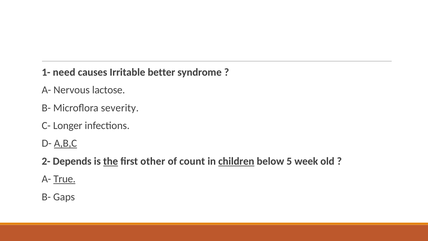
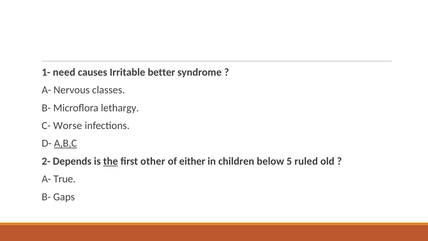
lactose: lactose -> classes (109, 90)
severity: severity -> lethargy (120, 108)
Longer: Longer -> Worse (68, 125)
count: count -> either (192, 161)
children underline: present -> none (236, 161)
week: week -> ruled (306, 161)
True underline: present -> none (65, 179)
